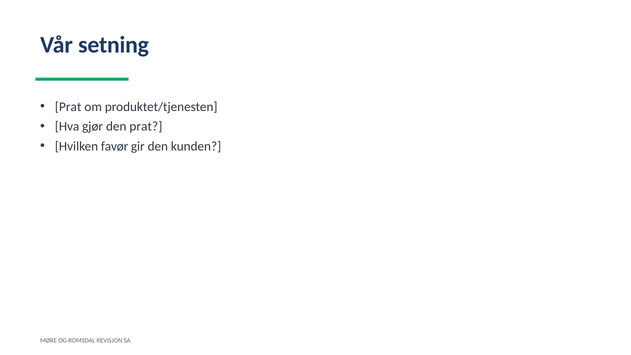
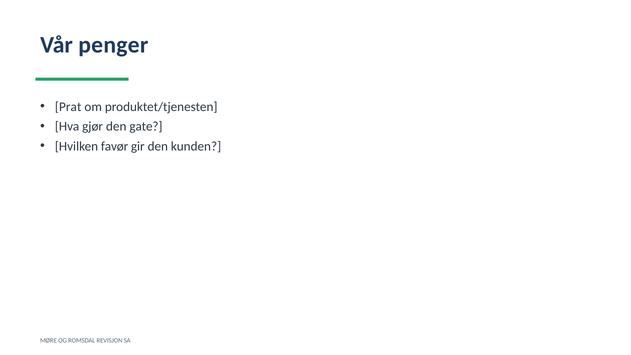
setning: setning -> penger (113, 45)
den prat: prat -> gate (146, 127)
